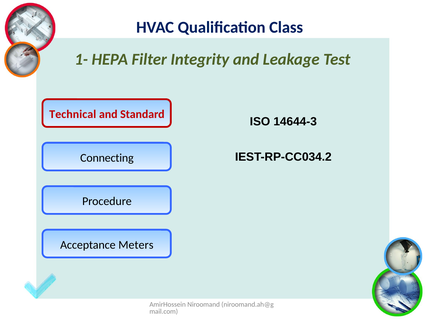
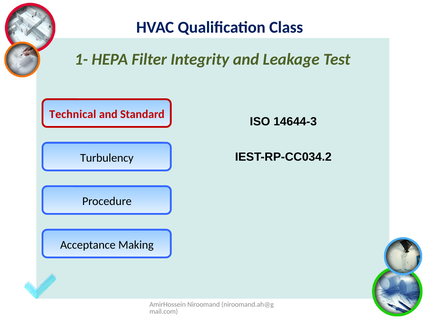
Connecting: Connecting -> Turbulency (107, 158)
Meters: Meters -> Making (136, 245)
